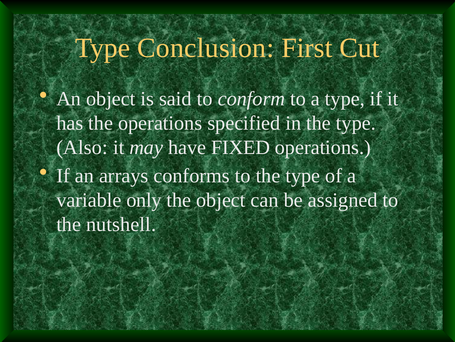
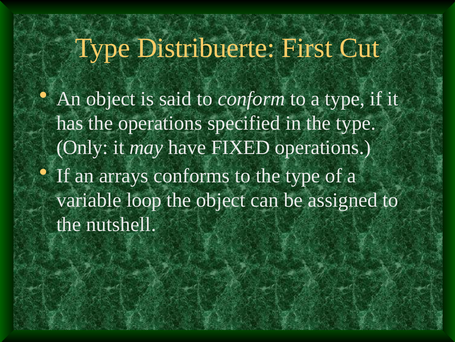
Conclusion: Conclusion -> Distribuerte (206, 48)
Also: Also -> Only (82, 147)
only: only -> loop (144, 200)
